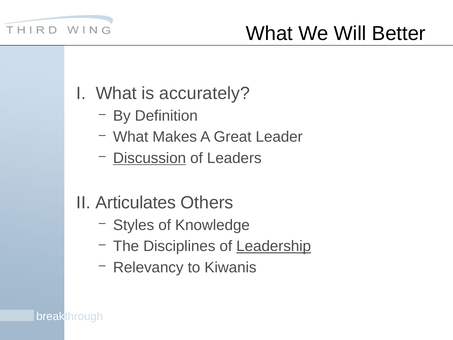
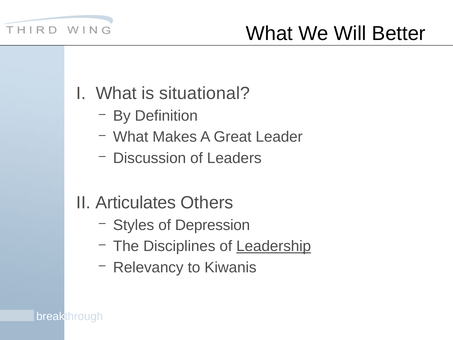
accurately: accurately -> situational (205, 93)
Discussion underline: present -> none (150, 158)
Knowledge: Knowledge -> Depression (213, 225)
